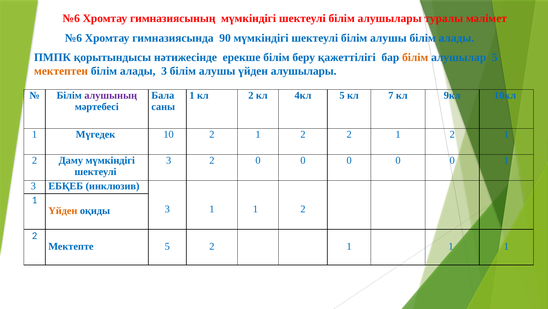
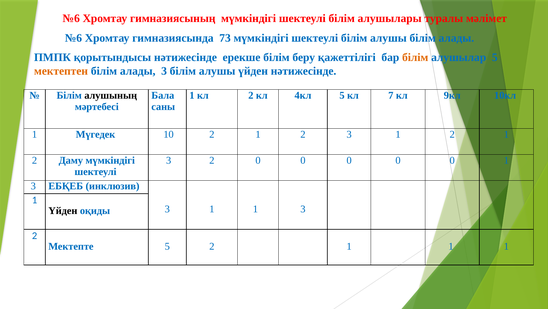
90: 90 -> 73 (225, 38)
үйден алушылары: алушылары -> нәтижесінде (304, 71)
алушының colour: purple -> black (111, 95)
2 2: 2 -> 3 (349, 134)
1 1 2: 2 -> 3 (303, 209)
Үйден colour: orange -> black (63, 210)
